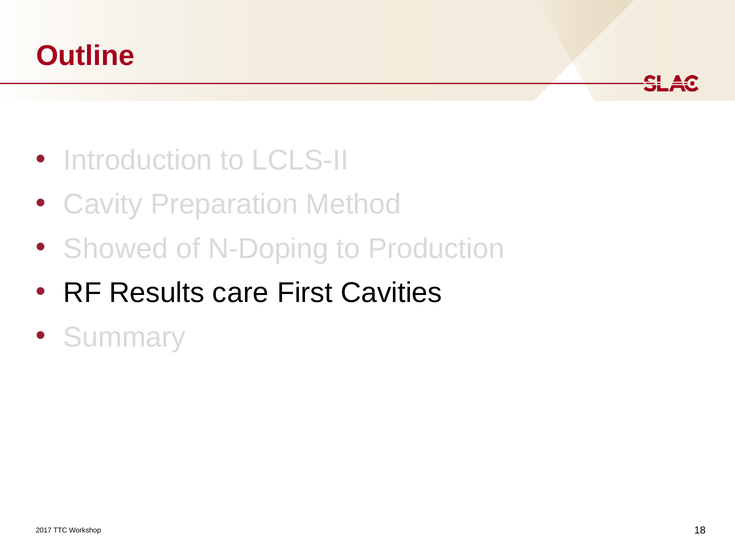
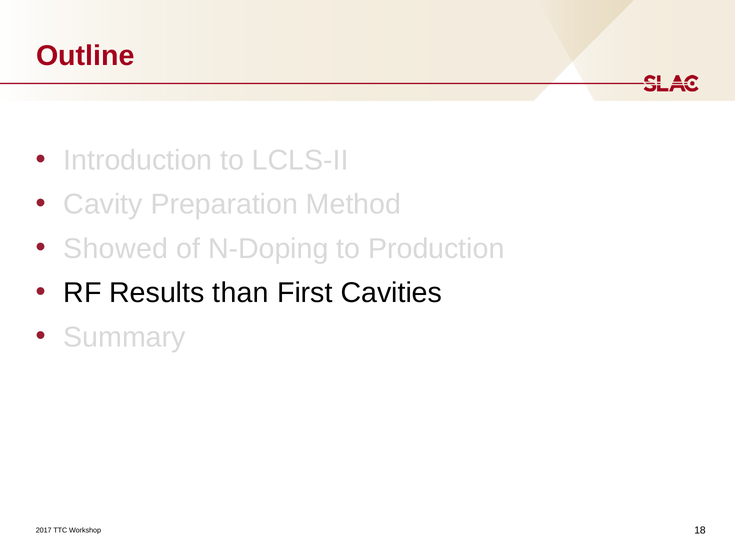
care: care -> than (241, 293)
